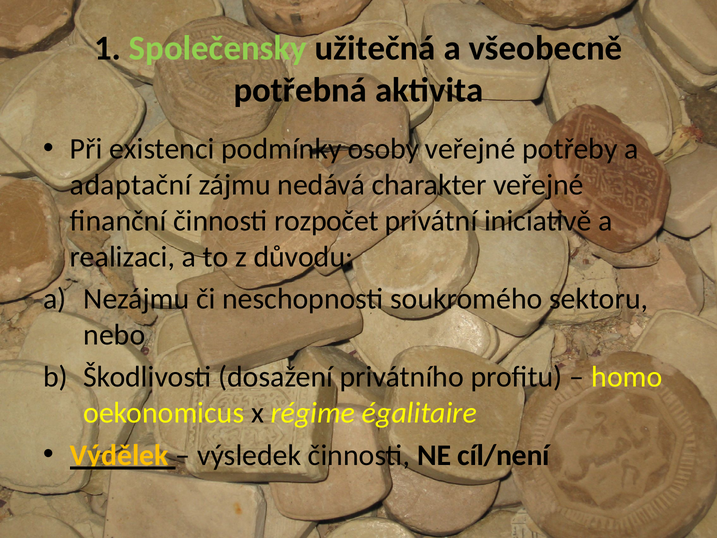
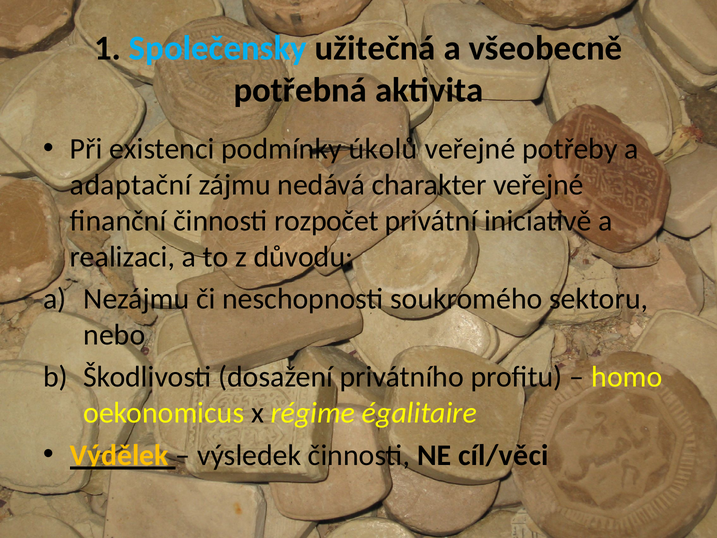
Společensky colour: light green -> light blue (218, 48)
osoby: osoby -> úkolů (383, 149)
cíl/není: cíl/není -> cíl/věci (503, 455)
